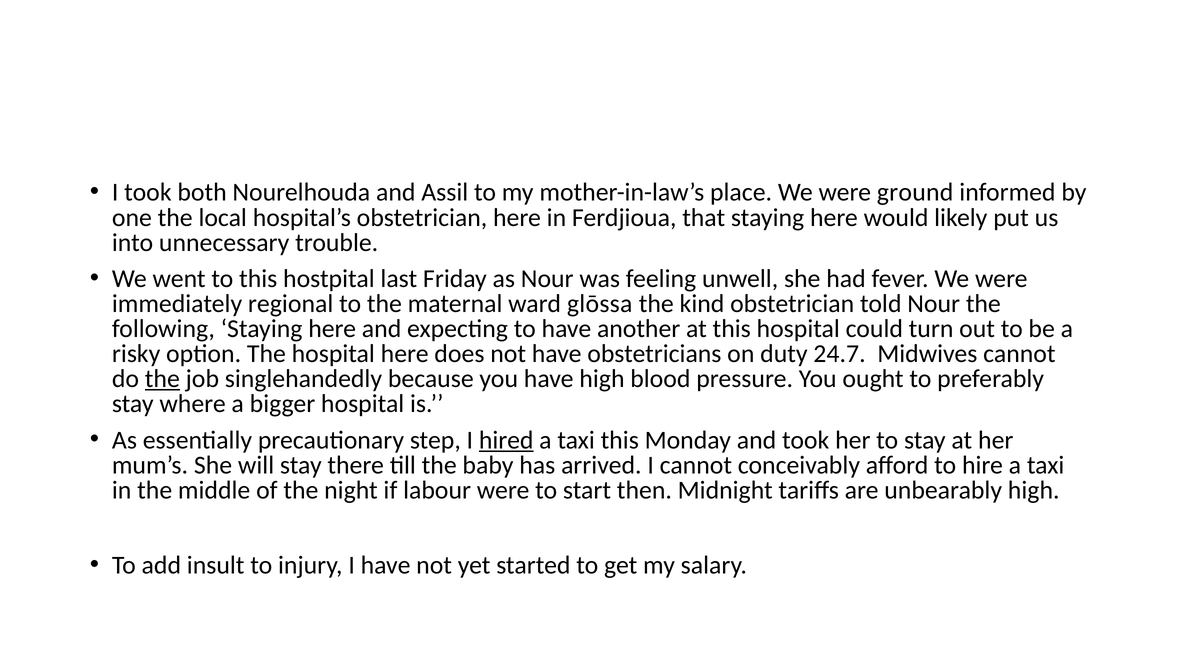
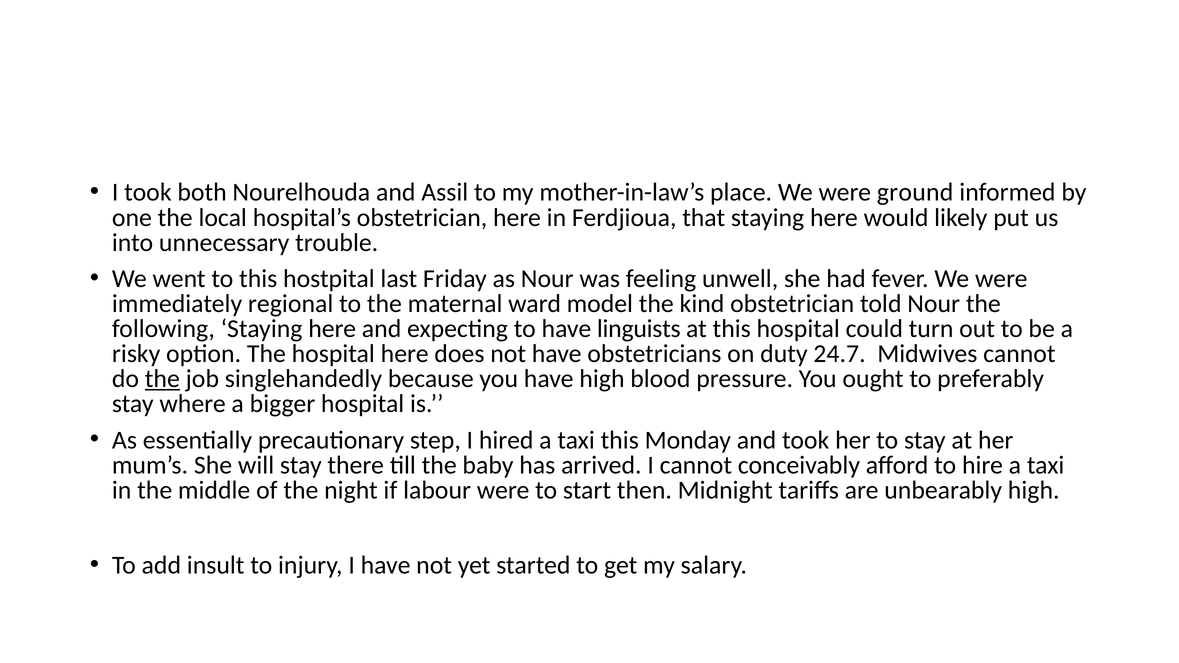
glōssa: glōssa -> model (600, 304)
another: another -> linguists (639, 329)
hired underline: present -> none (506, 440)
